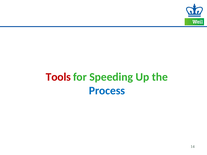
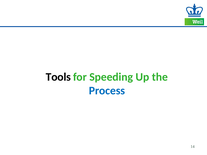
Tools colour: red -> black (58, 77)
